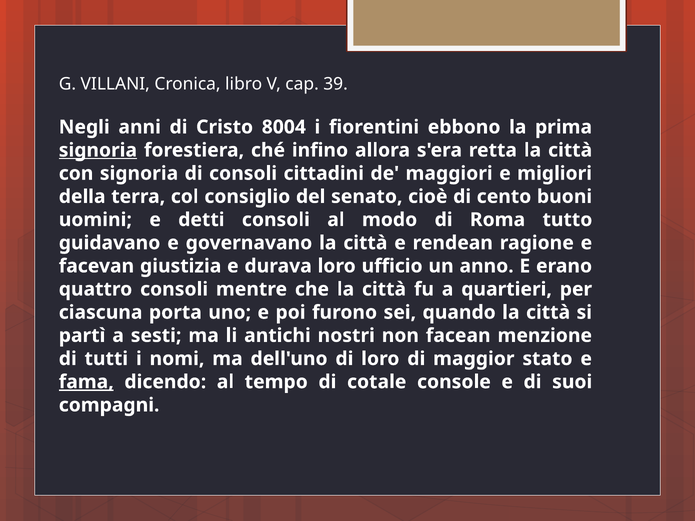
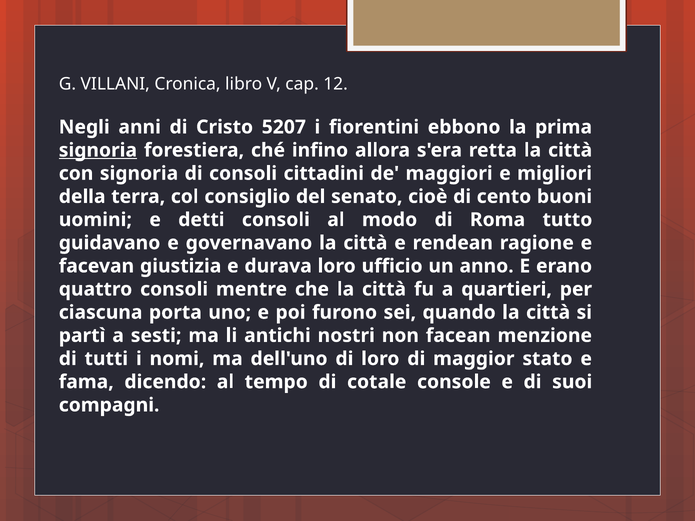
39: 39 -> 12 (336, 84)
8004: 8004 -> 5207 (284, 127)
fama underline: present -> none (86, 382)
